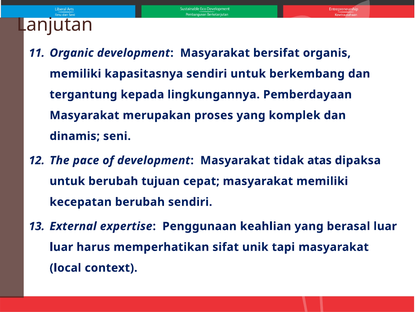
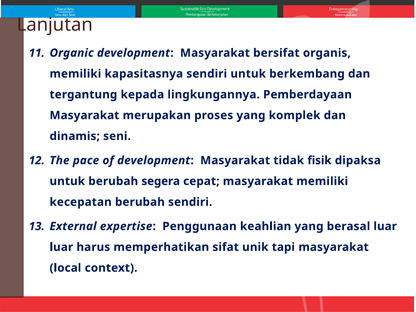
atas: atas -> fisik (319, 160)
tujuan: tujuan -> segera (161, 181)
